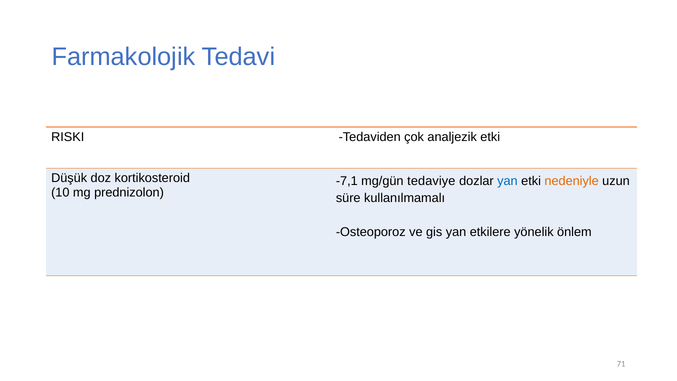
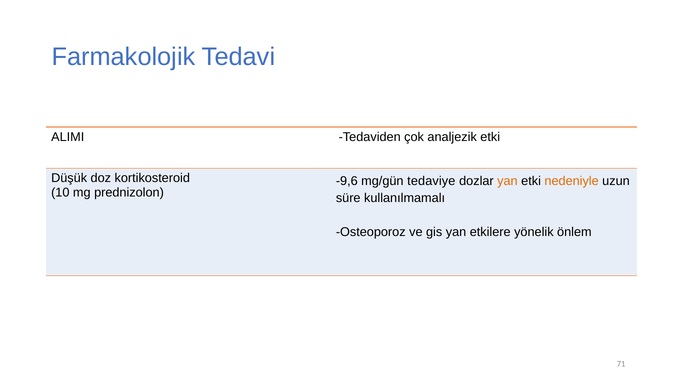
RISKI: RISKI -> ALIMI (68, 137)
-7,1: -7,1 -> -9,6 (347, 181)
yan colour: blue -> orange (507, 181)
